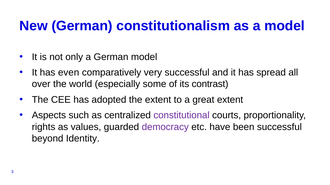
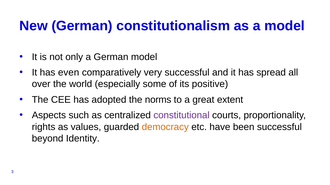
contrast: contrast -> positive (210, 84)
the extent: extent -> norms (158, 100)
democracy colour: purple -> orange (165, 127)
